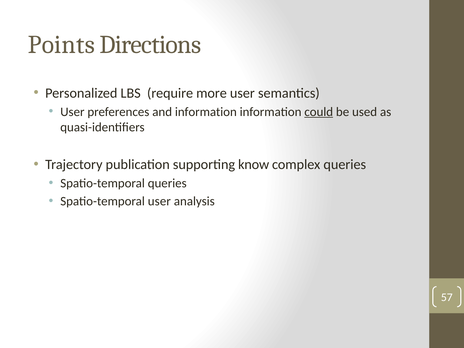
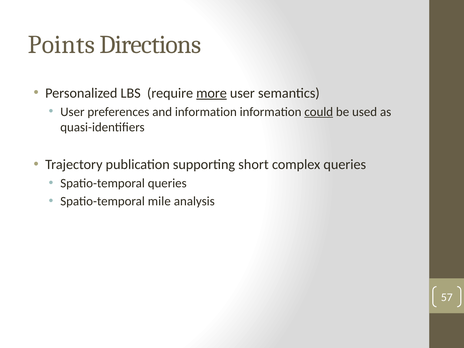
more underline: none -> present (212, 93)
know: know -> short (254, 164)
Spatio-temporal user: user -> mile (159, 201)
